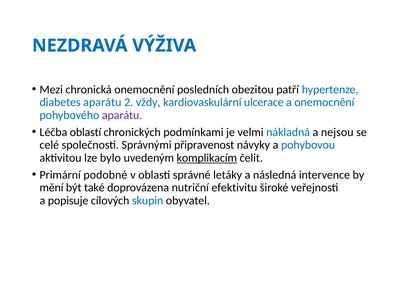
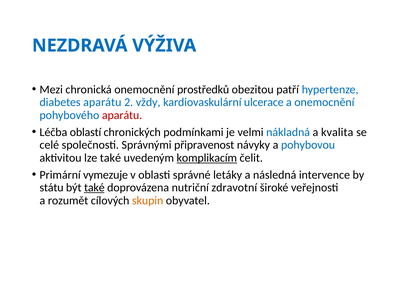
posledních: posledních -> prostředků (203, 89)
aparátu colour: purple -> red (122, 115)
nejsou: nejsou -> kvalita (337, 132)
lze bylo: bylo -> také (110, 158)
podobné: podobné -> vymezuje (106, 175)
mění: mění -> státu (51, 187)
také underline: none -> present (94, 187)
efektivitu: efektivitu -> zdravotní (234, 187)
popisuje: popisuje -> rozumět (68, 200)
skupin colour: blue -> orange (148, 200)
